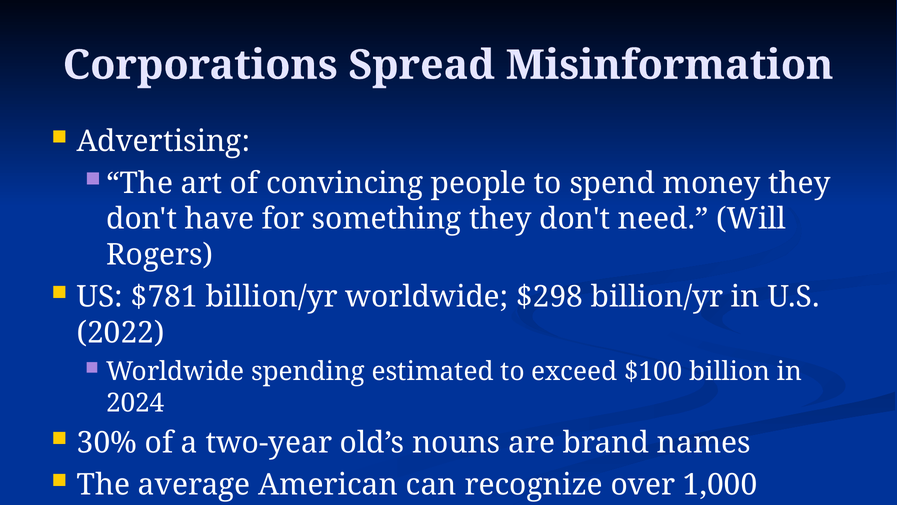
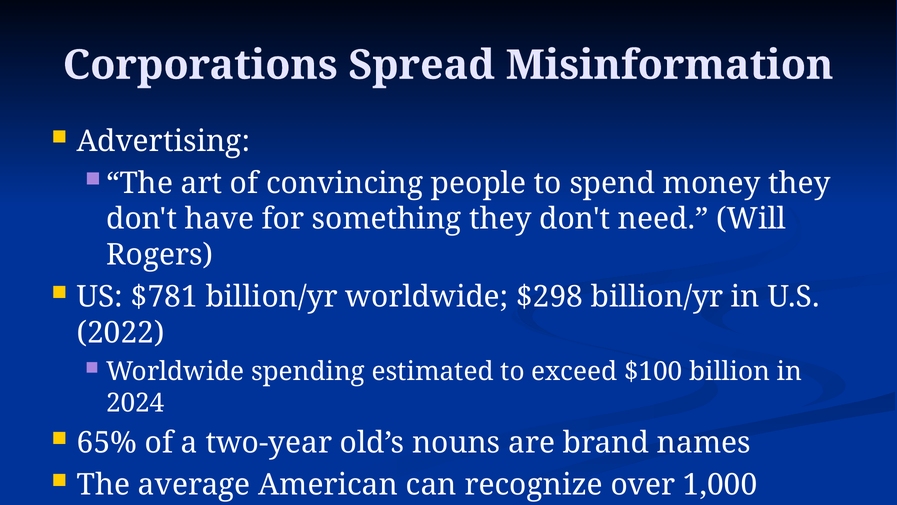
30%: 30% -> 65% (107, 442)
